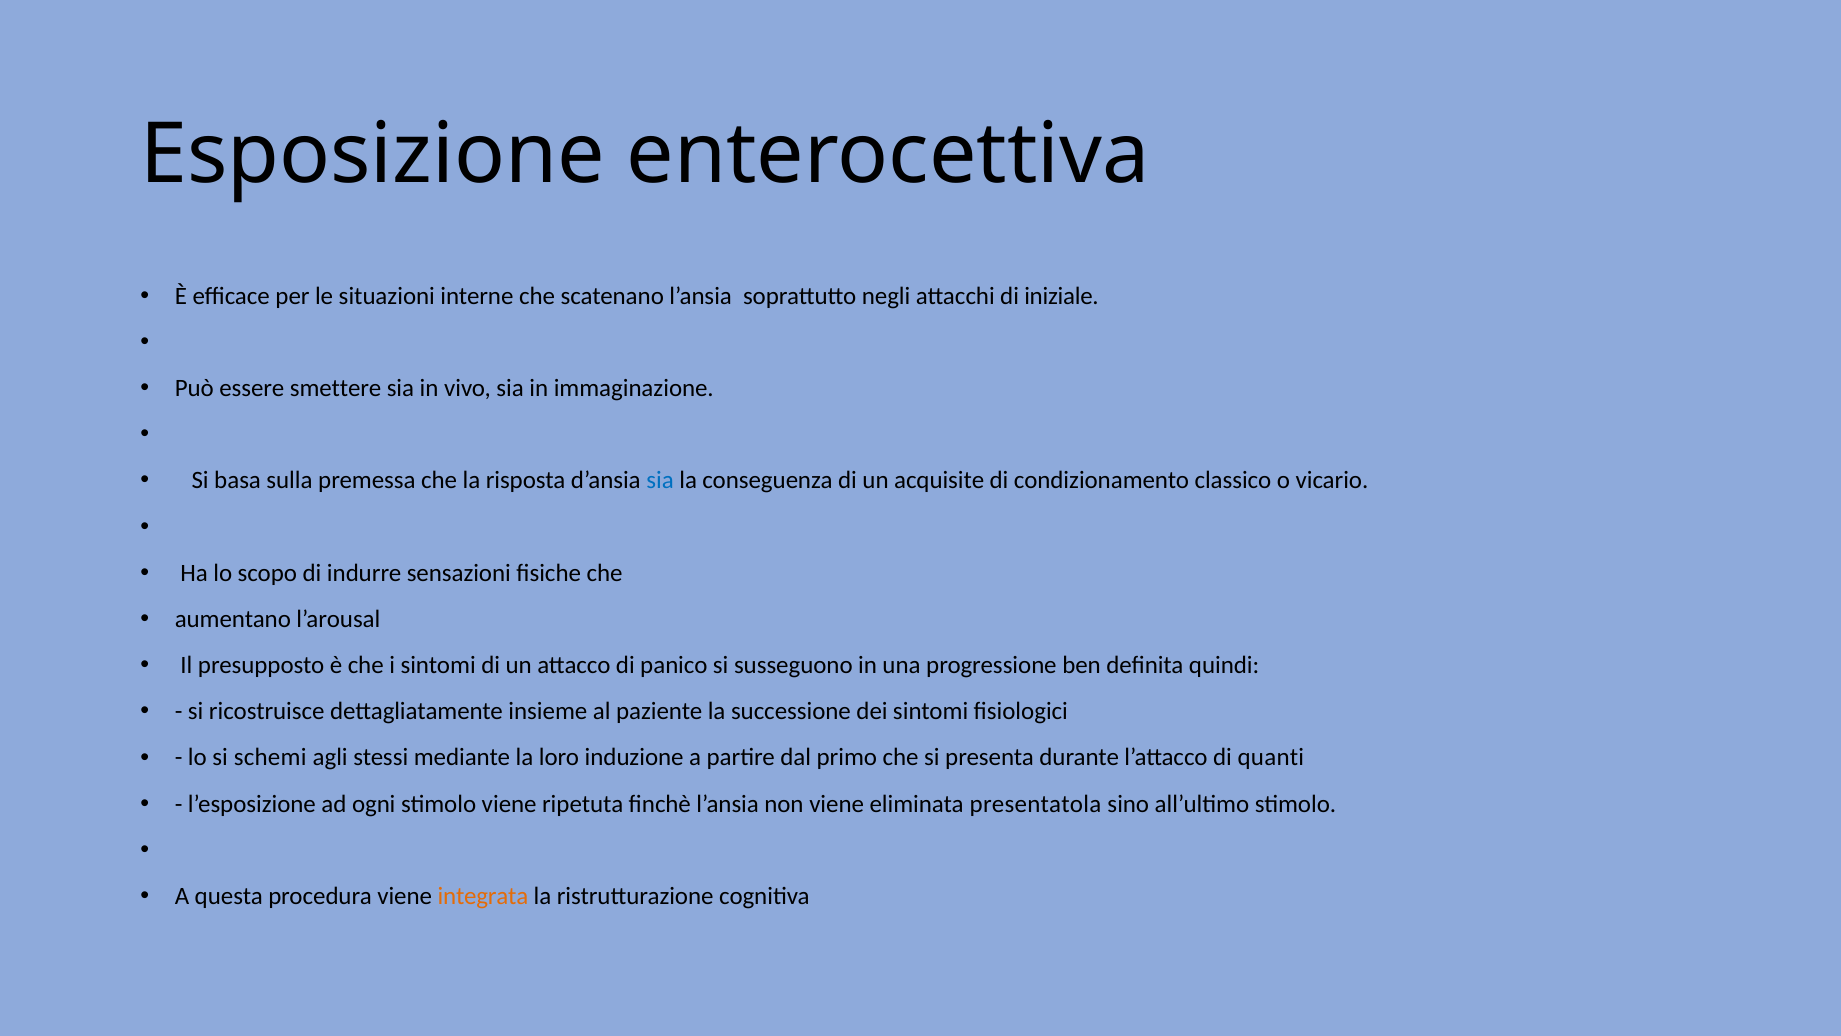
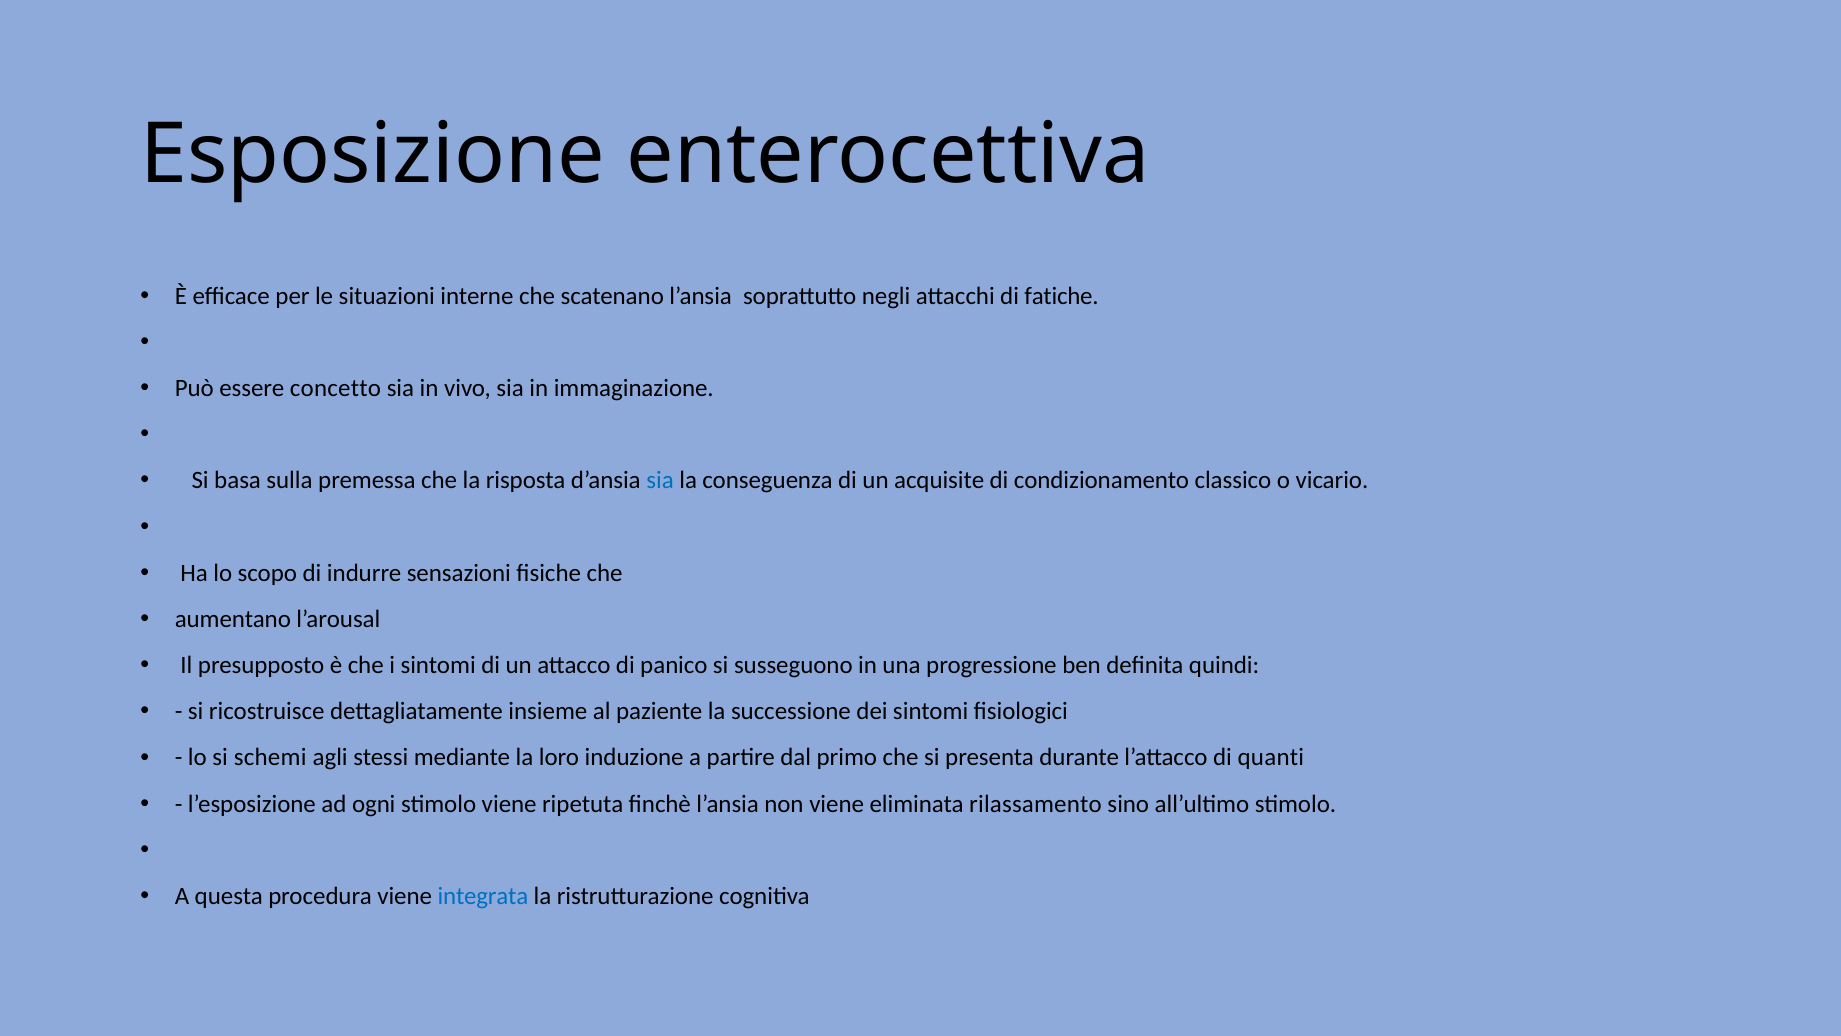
iniziale: iniziale -> fatiche (1061, 296)
smettere: smettere -> concetto (335, 388)
presentatola: presentatola -> rilassamento (1036, 804)
integrata colour: orange -> blue (483, 896)
